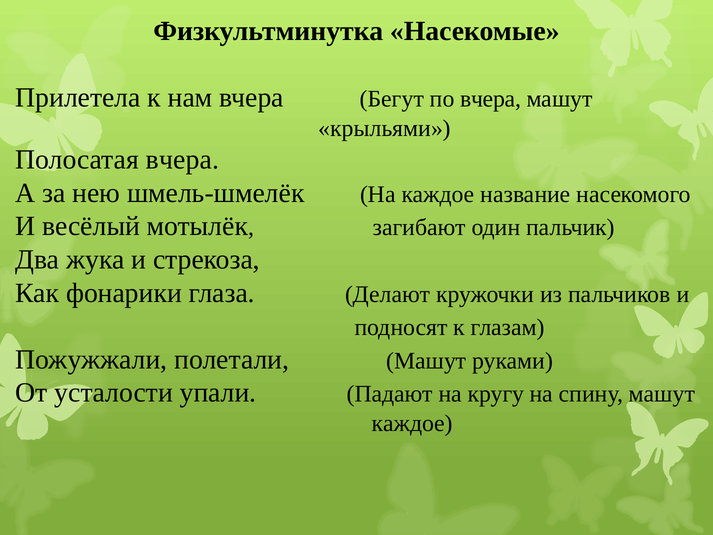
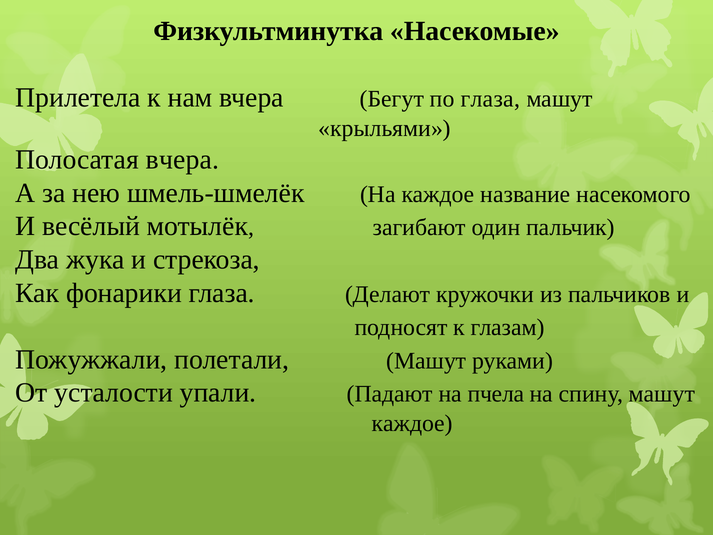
по вчера: вчера -> глаза (490, 99)
кругу: кругу -> пчела (496, 394)
